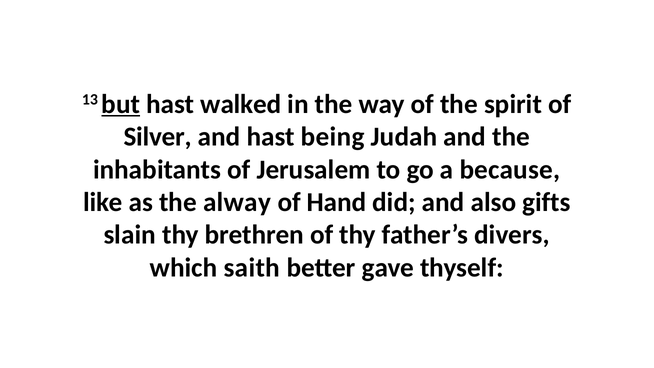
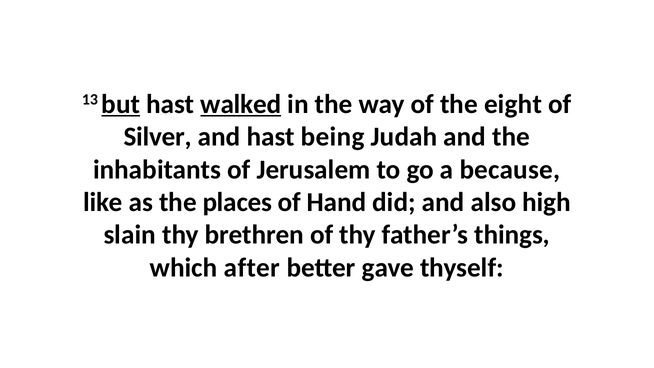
walked underline: none -> present (241, 104)
spirit: spirit -> eight (513, 104)
alway: alway -> places (237, 202)
gifts: gifts -> high (547, 202)
divers: divers -> things (512, 235)
saith: saith -> after (252, 268)
